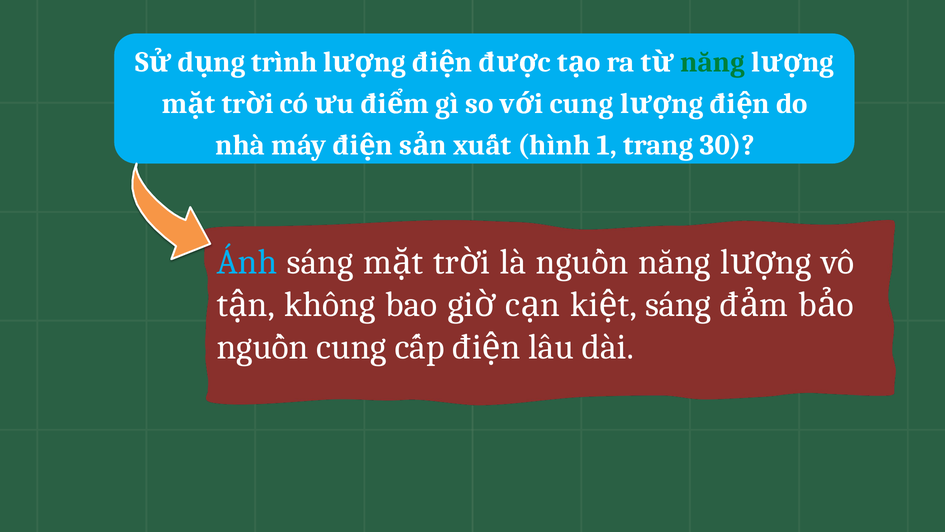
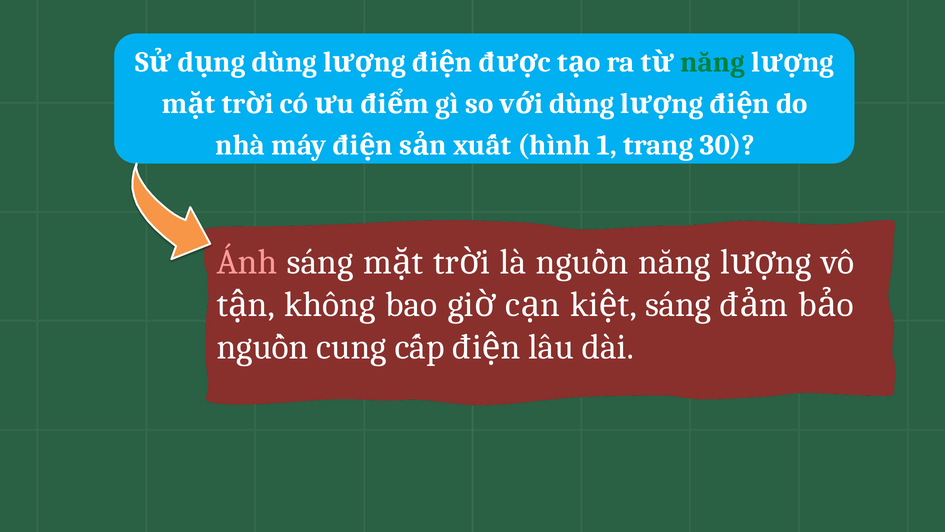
trình: trình -> dùng (284, 62)
cung: cung -> dùng (582, 104)
Ánh colour: light blue -> pink (247, 262)
